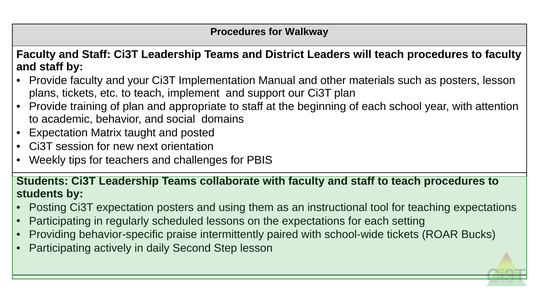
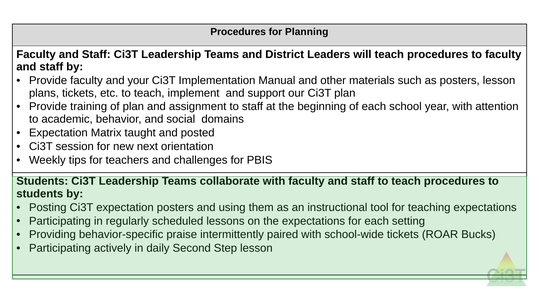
Walkway: Walkway -> Planning (307, 32)
appropriate: appropriate -> assignment (198, 107)
